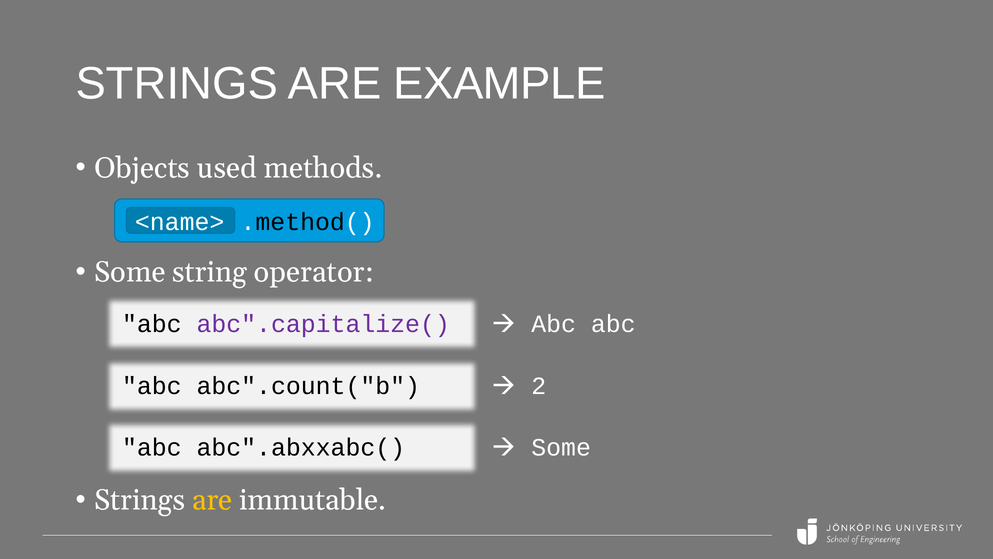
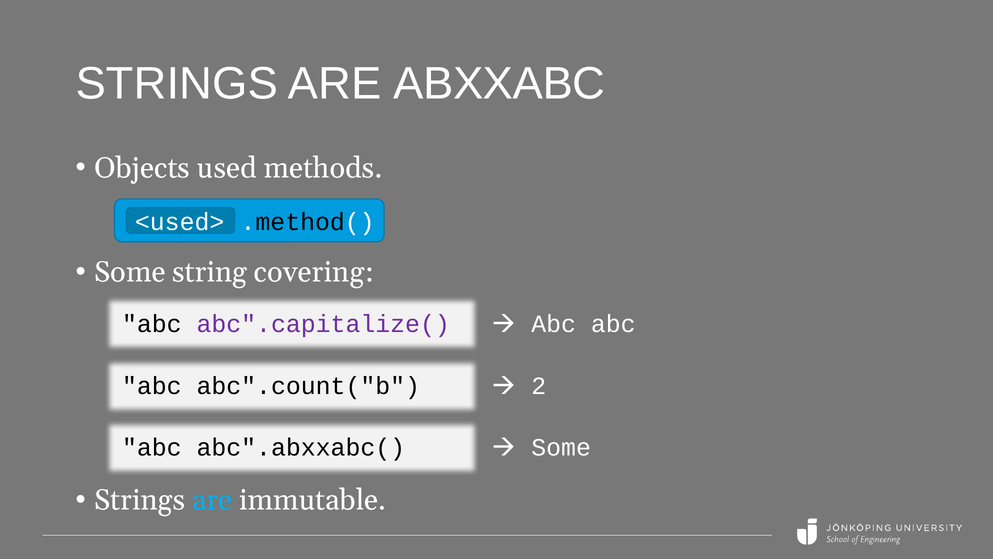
EXAMPLE: EXAMPLE -> ABXXABC (499, 83)
<name>: <name> -> <used> (180, 222)
operator: operator -> covering (314, 272)
are colour: yellow -> light blue (212, 500)
